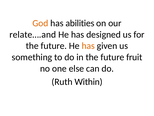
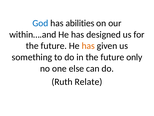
God colour: orange -> blue (40, 23)
relate….and: relate….and -> within….and (33, 34)
fruit: fruit -> only (134, 57)
Within: Within -> Relate (88, 81)
